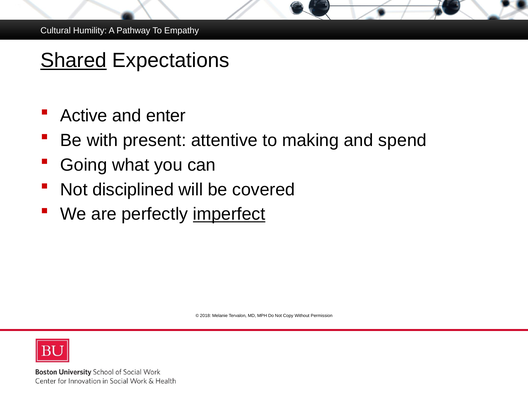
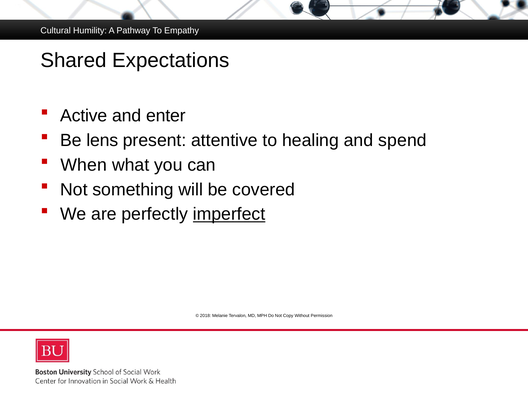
Shared underline: present -> none (74, 60)
with: with -> lens (102, 140)
making: making -> healing (311, 140)
Going: Going -> When (84, 165)
disciplined: disciplined -> something (133, 190)
